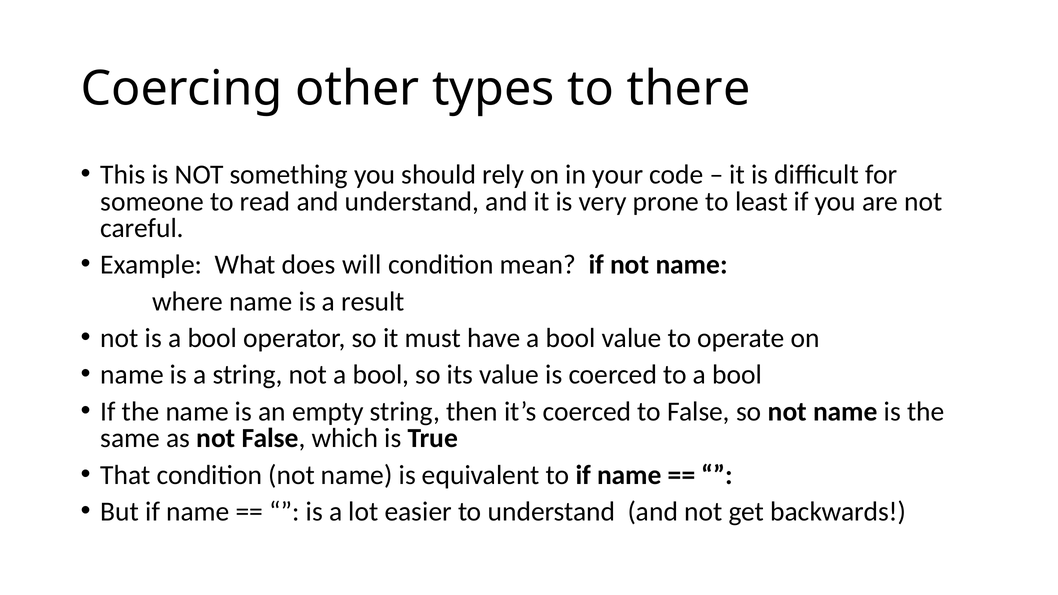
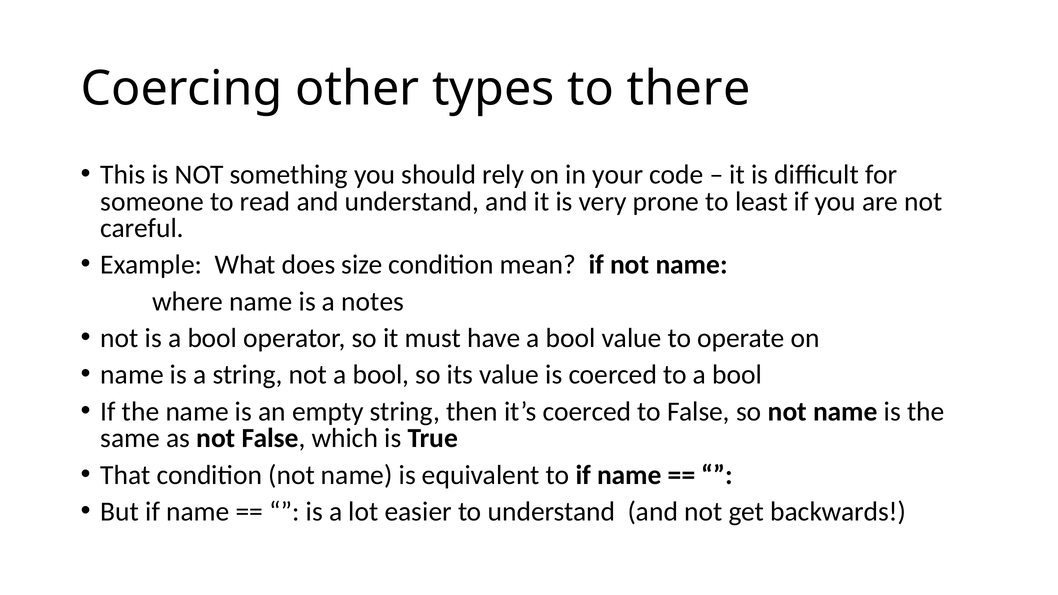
will: will -> size (362, 265)
result: result -> notes (373, 302)
